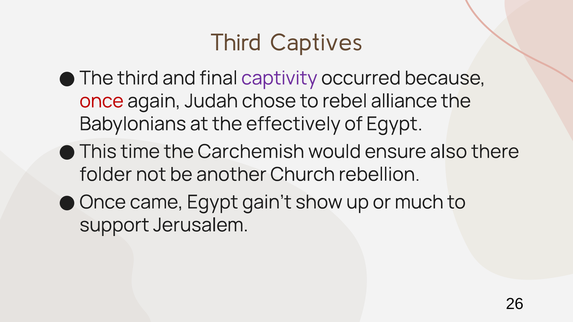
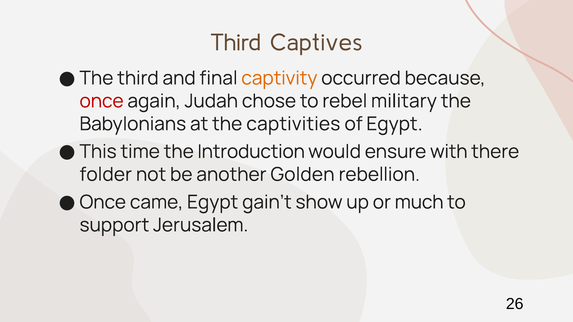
captivity colour: purple -> orange (279, 78)
alliance: alliance -> military (404, 101)
effectively: effectively -> captivities (293, 124)
Carchemish: Carchemish -> Introduction (251, 152)
also: also -> with (449, 152)
Church: Church -> Golden (303, 175)
